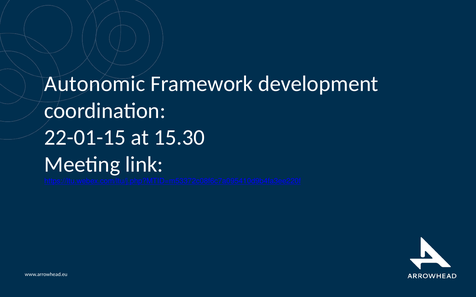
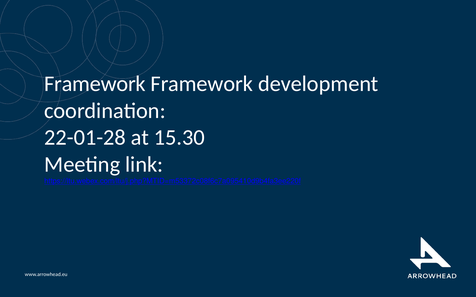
Autonomic: Autonomic -> Framework (95, 84)
22-01-15: 22-01-15 -> 22-01-28 (85, 138)
